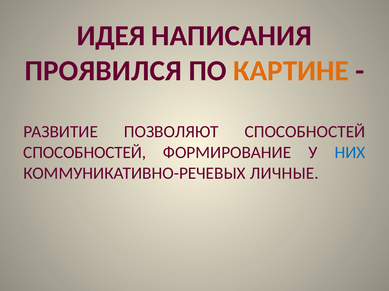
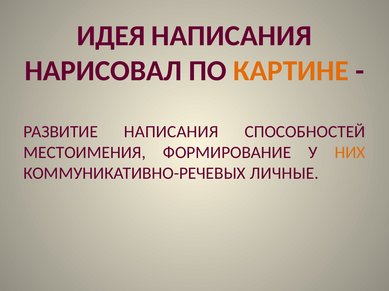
ПРОЯВИЛСЯ: ПРОЯВИЛСЯ -> НАРИСОВАЛ (103, 71)
РАЗВИТИЕ ПОЗВОЛЯЮТ: ПОЗВОЛЯЮТ -> НАПИСАНИЯ (171, 132)
СПОСОБНОСТЕЙ: СПОСОБНОСТЕЙ -> МЕСТОИМЕНИЯ (85, 153)
НИХ colour: blue -> orange (350, 153)
